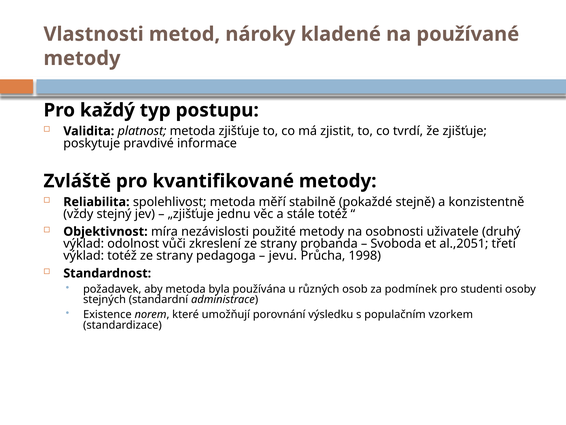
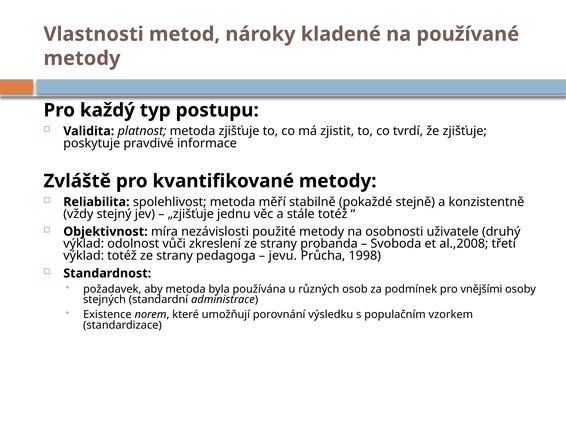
al.,2051: al.,2051 -> al.,2008 (464, 243)
studenti: studenti -> vnějšími (481, 289)
